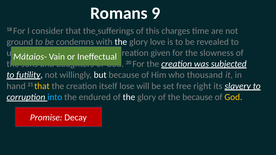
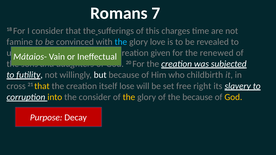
9: 9 -> 7 (156, 13)
ground: ground -> famine (20, 42)
condemns: condemns -> convinced (75, 42)
the colour: white -> light blue (121, 42)
slowness: slowness -> renewed (217, 53)
thousand: thousand -> childbirth (205, 75)
hand: hand -> cross (16, 86)
into colour: light blue -> yellow (55, 97)
the endured: endured -> consider (95, 97)
the colour: white -> yellow (129, 97)
Promise: Promise -> Purpose (46, 118)
